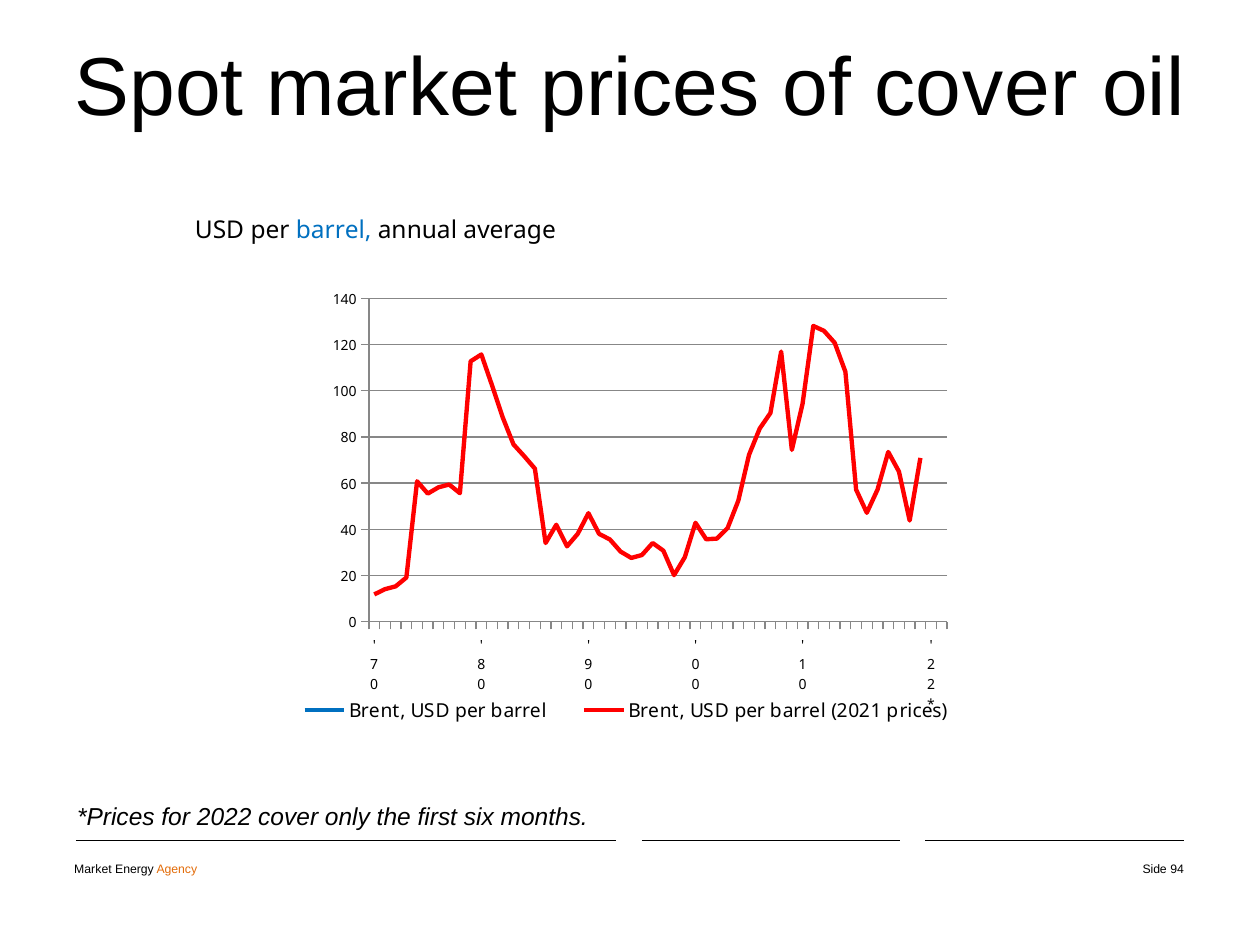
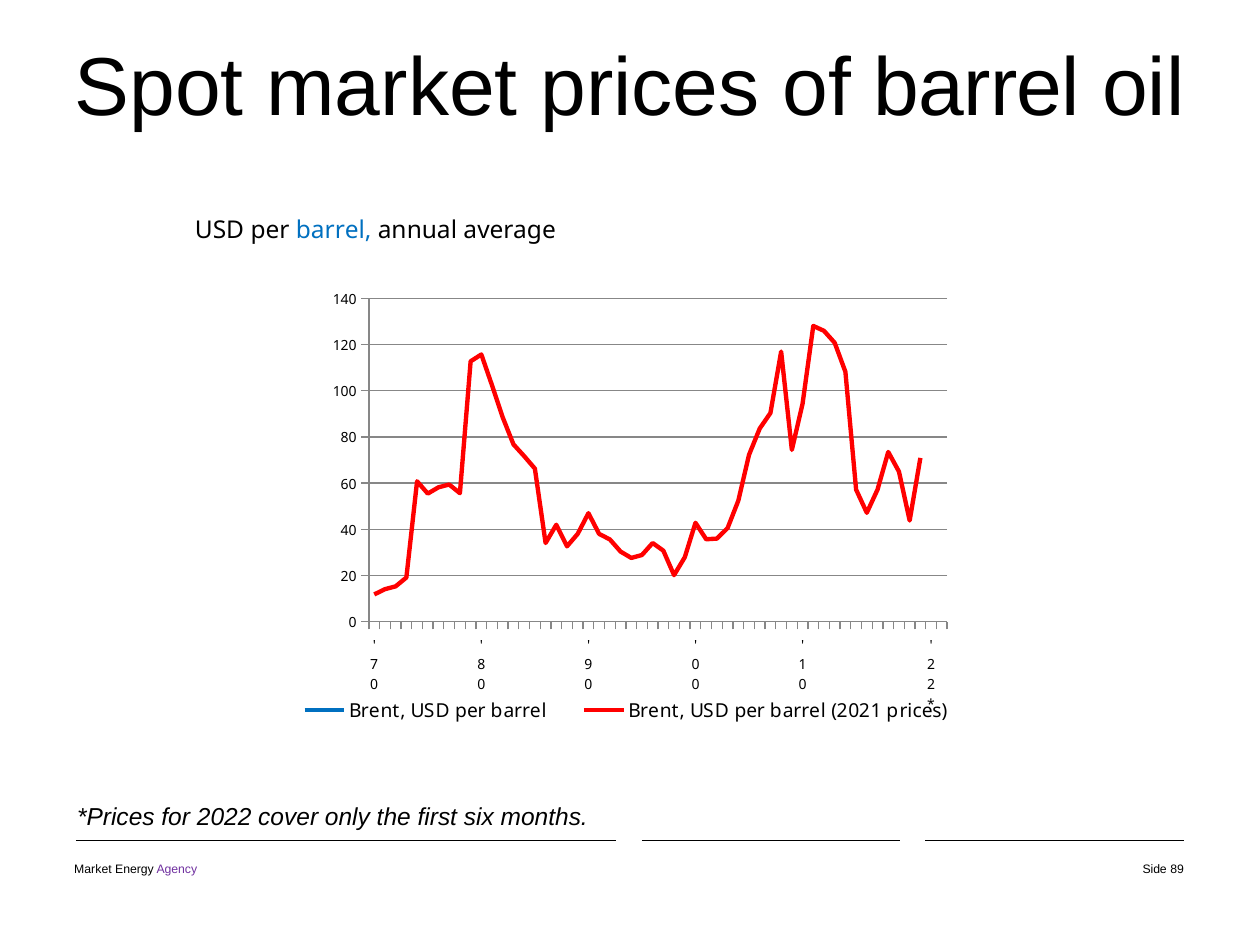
of cover: cover -> barrel (977, 89)
Agency colour: orange -> purple (177, 869)
94: 94 -> 89 (1177, 869)
